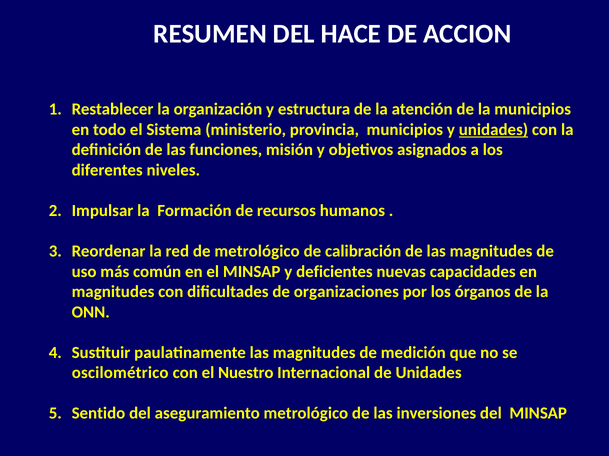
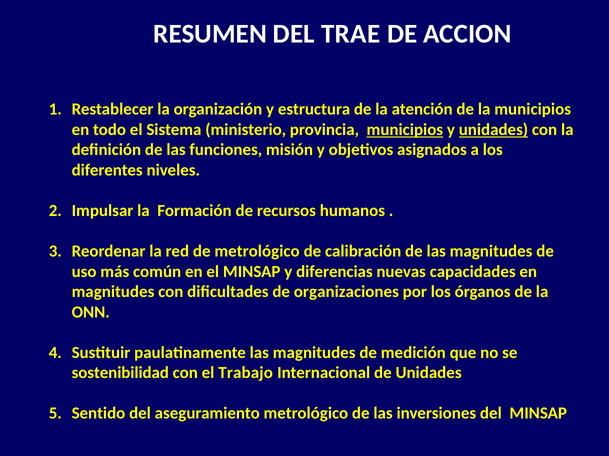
HACE: HACE -> TRAE (351, 34)
municipios underline: none -> present (405, 130)
deficientes: deficientes -> diferencias (334, 272)
oscilométrico: oscilométrico -> sostenibilidad (120, 373)
Nuestro: Nuestro -> Trabajo (246, 373)
